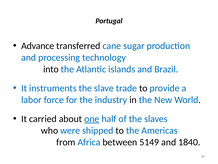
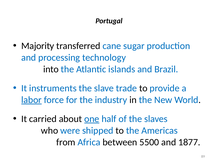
Advance: Advance -> Majority (38, 46)
labor underline: none -> present (31, 100)
5149: 5149 -> 5500 (149, 142)
1840: 1840 -> 1877 (189, 142)
